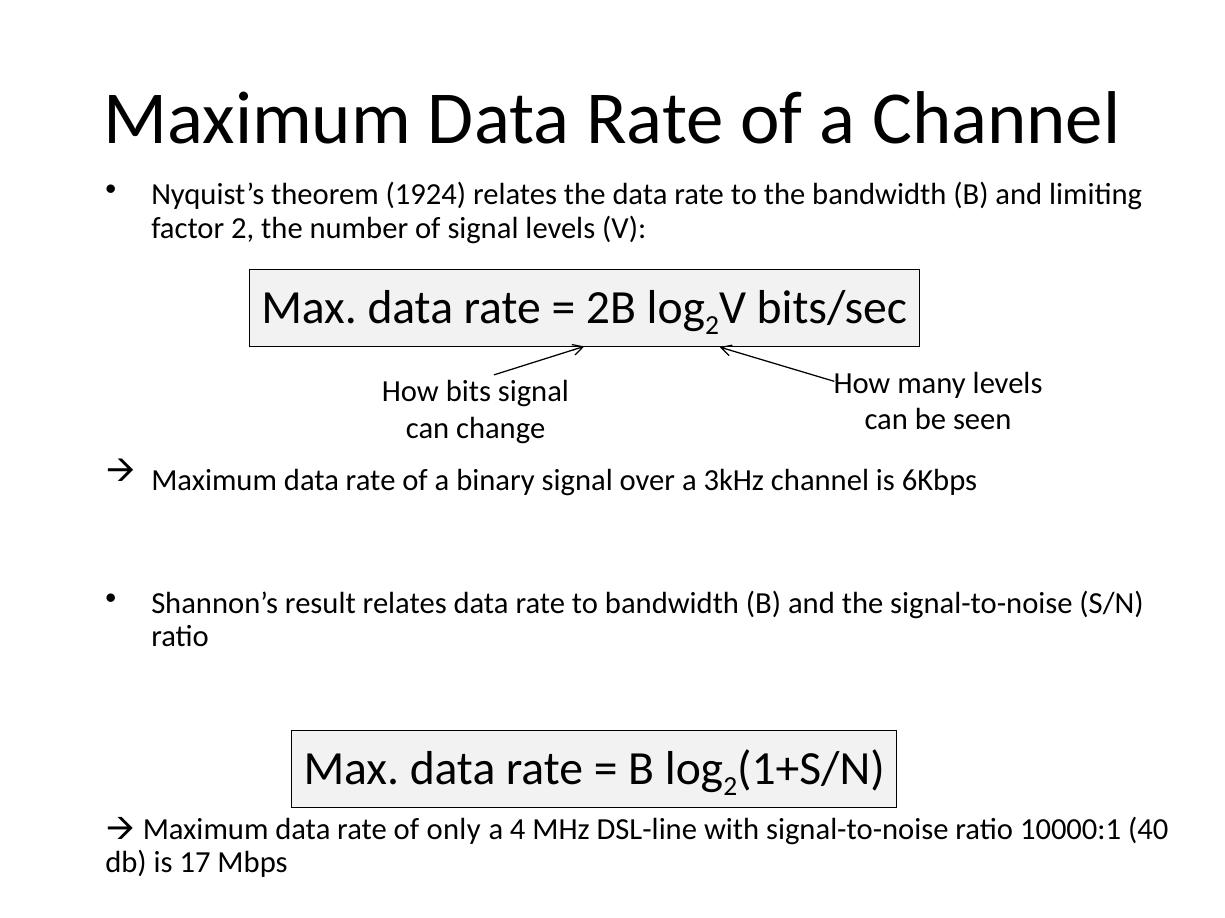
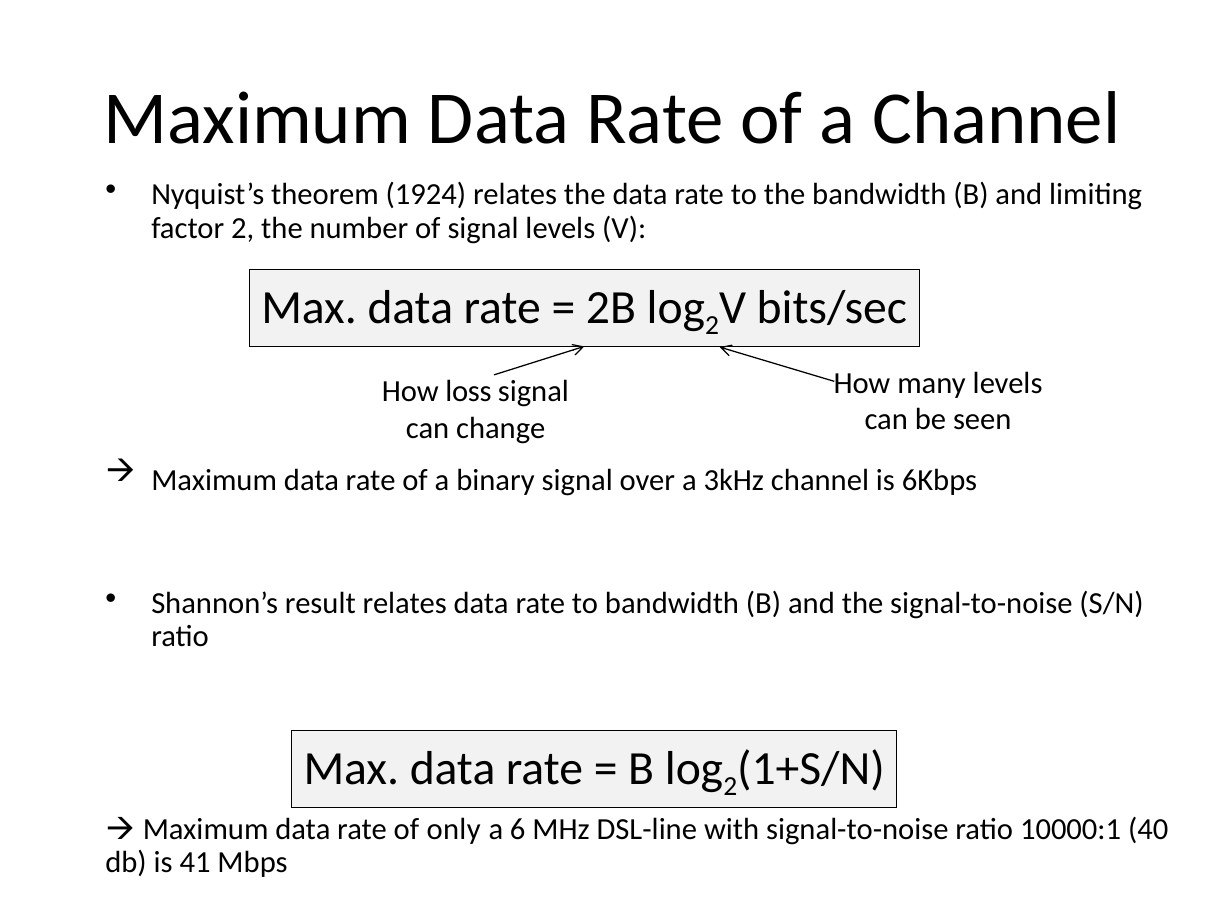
bits: bits -> loss (469, 392)
4: 4 -> 6 (518, 830)
17: 17 -> 41 (195, 863)
